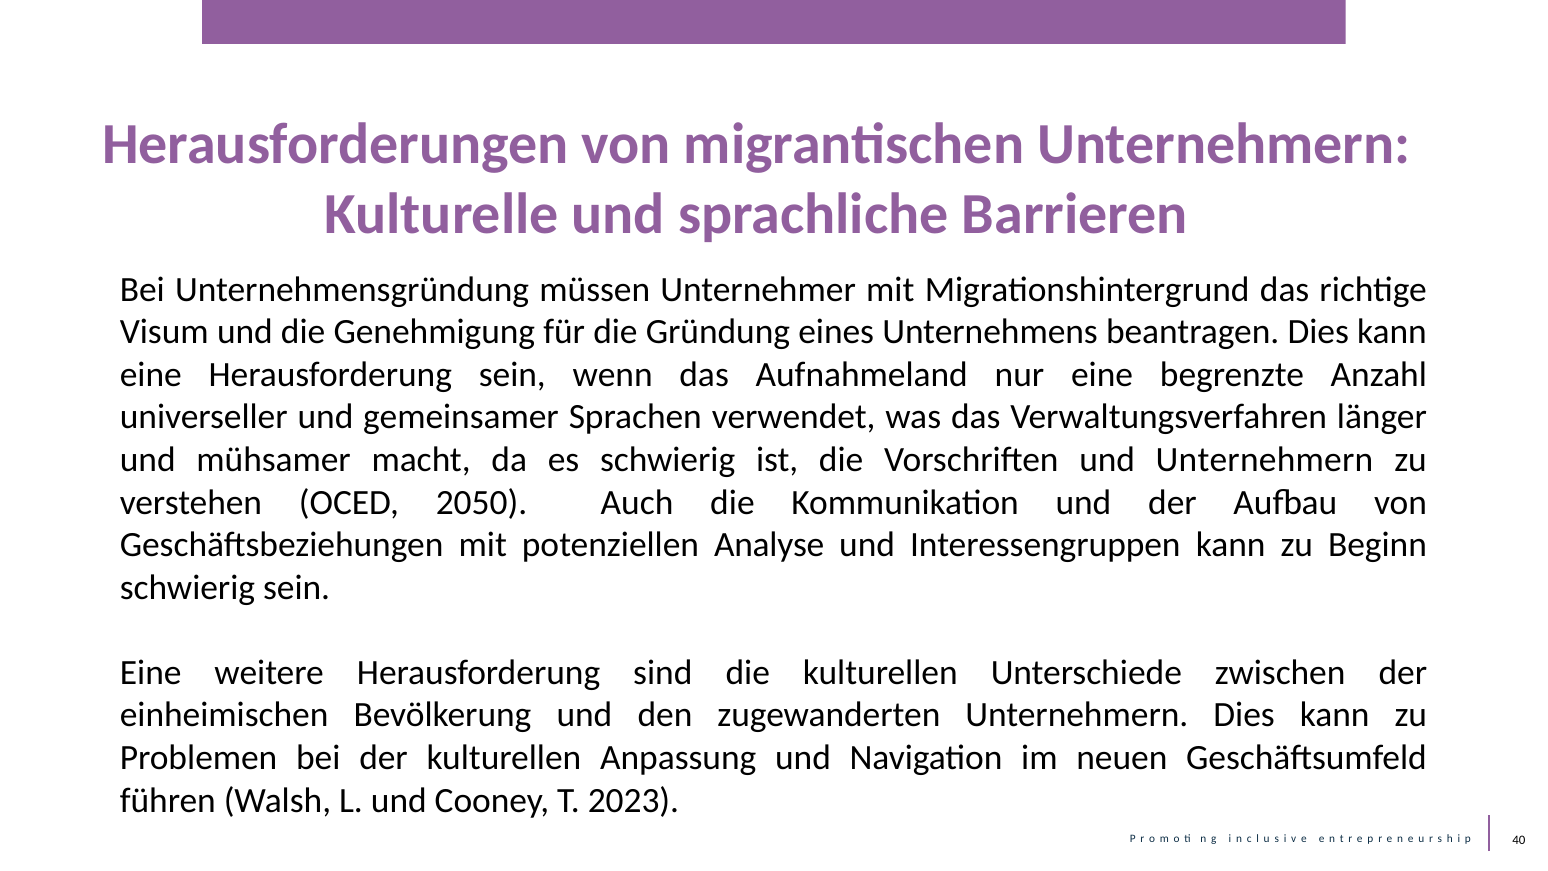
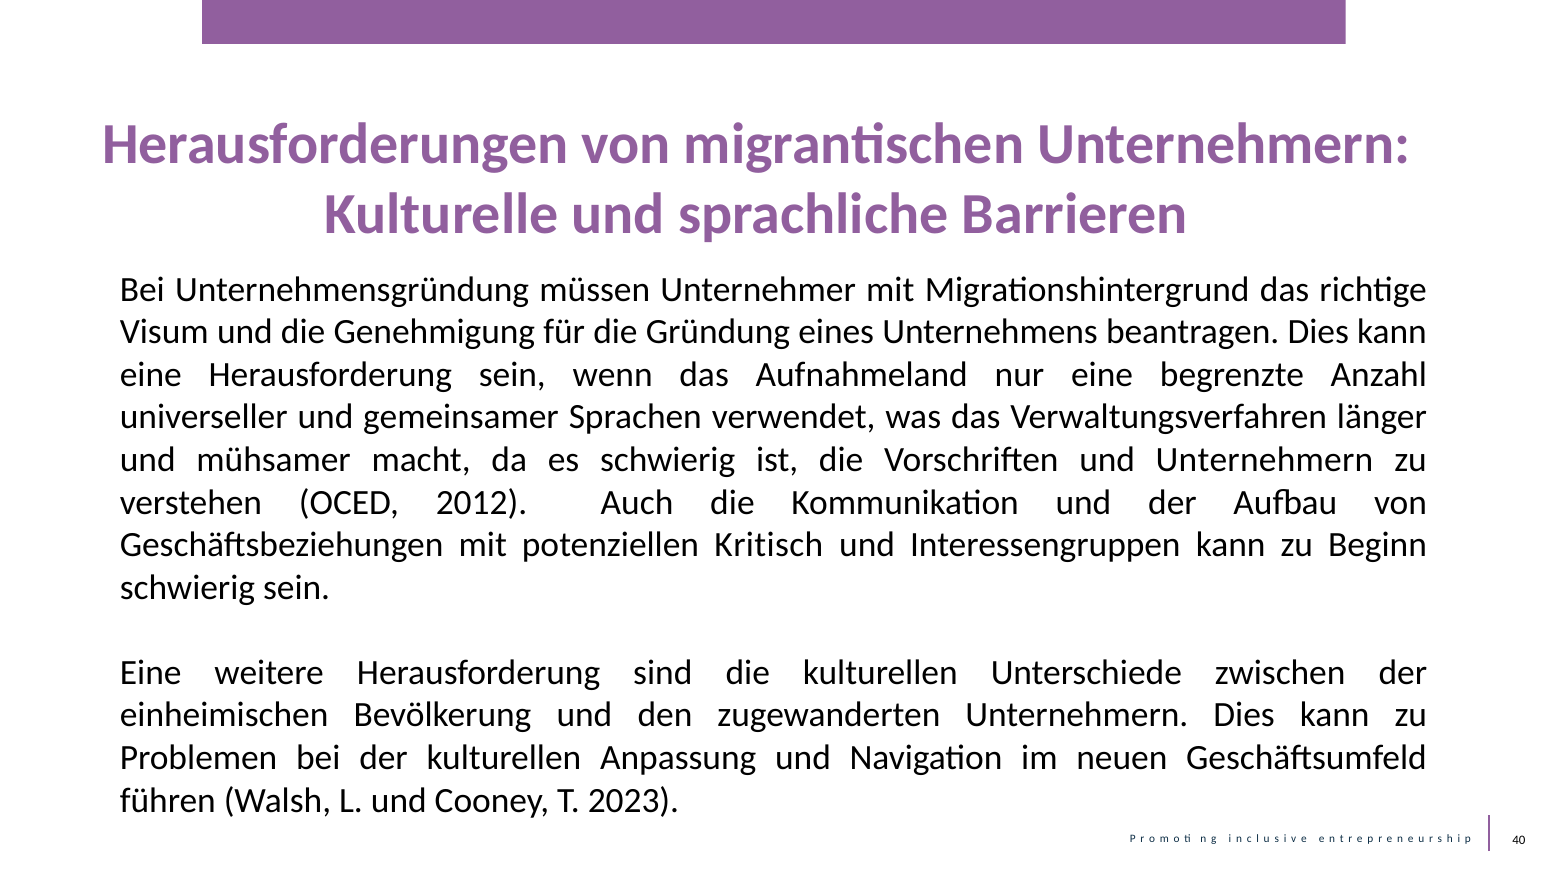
2050: 2050 -> 2012 (481, 502)
Analyse: Analyse -> Kritisch (769, 545)
